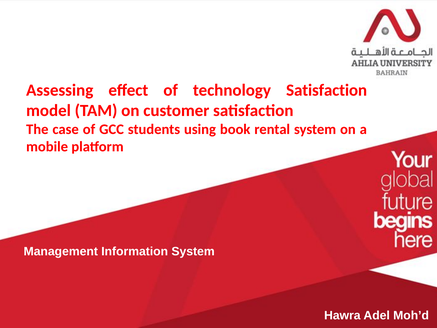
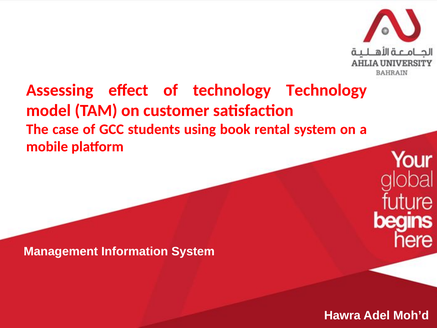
technology Satisfaction: Satisfaction -> Technology (327, 90)
